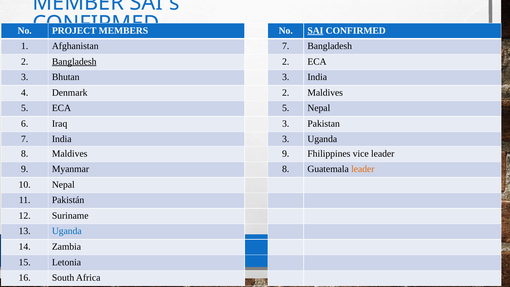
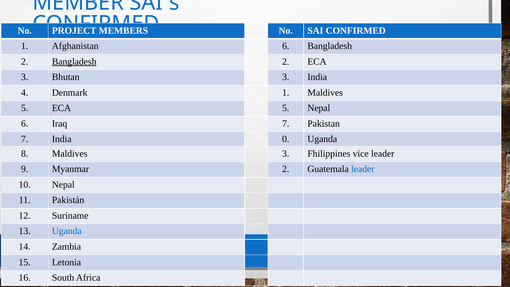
SAI underline: present -> none (315, 31)
Afghanistan 7: 7 -> 6 (286, 46)
Denmark 2: 2 -> 1 (286, 93)
Iraq 3: 3 -> 7 (286, 124)
India 3: 3 -> 0 (286, 139)
Maldives 9: 9 -> 3 (286, 154)
Myanmar 8: 8 -> 2 (286, 169)
leader colour: orange -> blue (363, 169)
